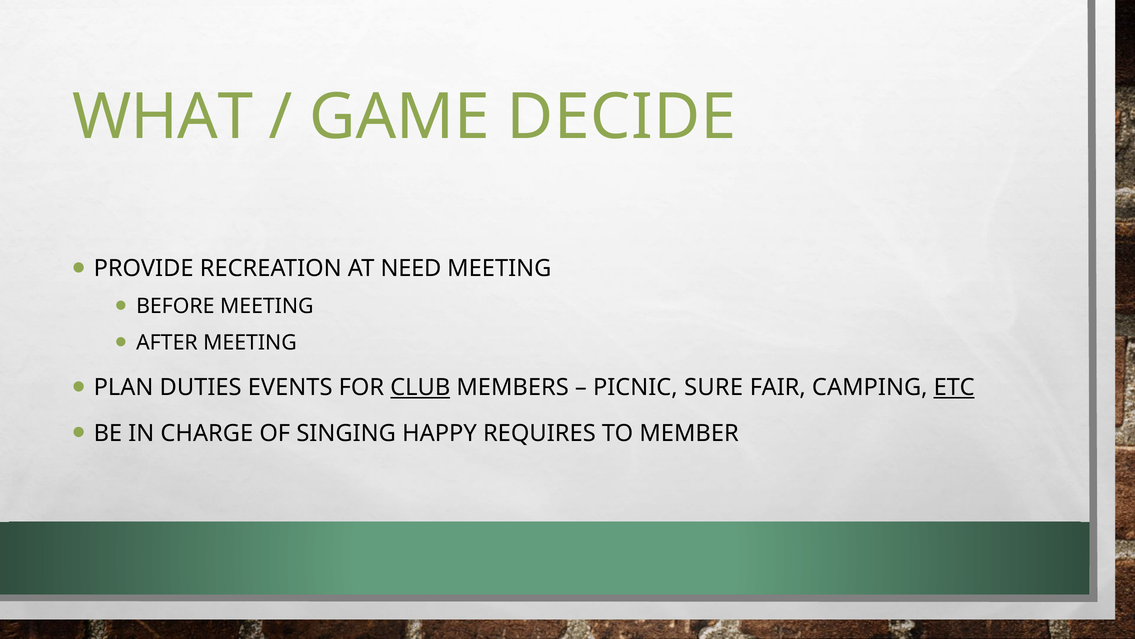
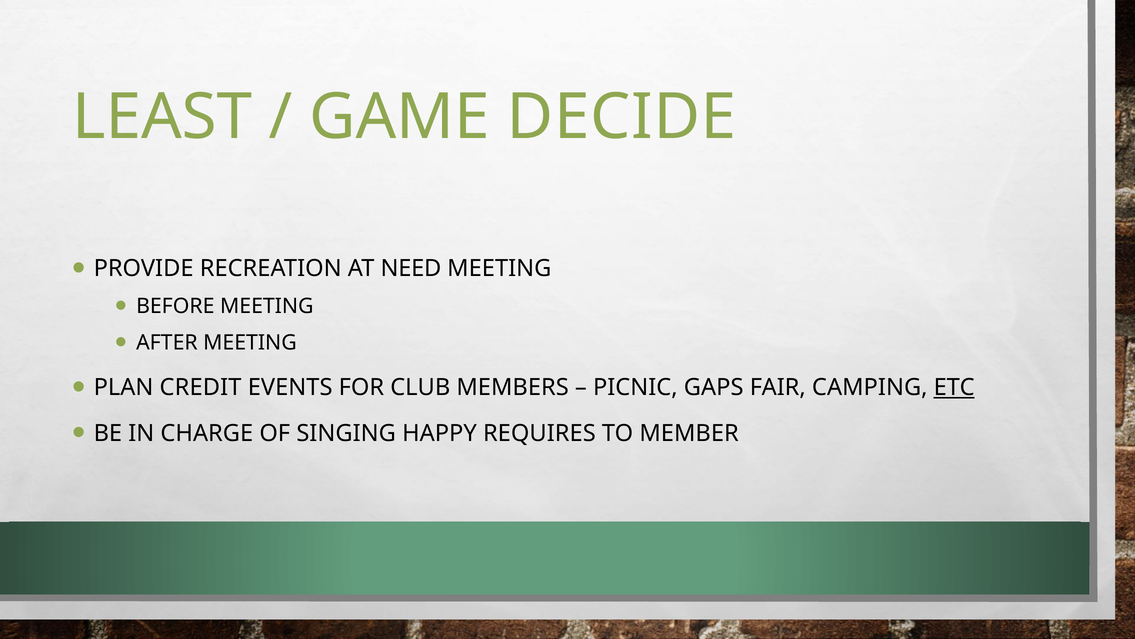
WHAT: WHAT -> LEAST (162, 117)
DUTIES: DUTIES -> CREDIT (201, 387)
CLUB underline: present -> none (420, 387)
SURE: SURE -> GAPS (714, 387)
